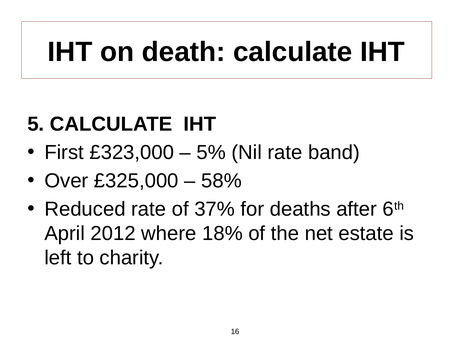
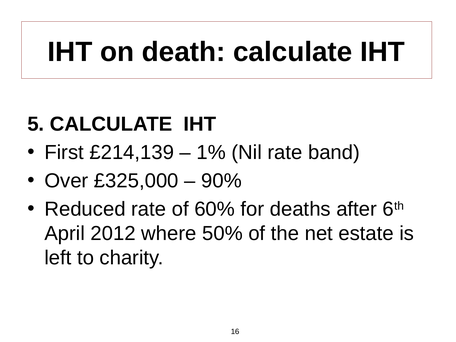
£323,000: £323,000 -> £214,139 (132, 152)
5%: 5% -> 1% (211, 152)
58%: 58% -> 90% (221, 181)
37%: 37% -> 60% (215, 209)
18%: 18% -> 50% (222, 234)
